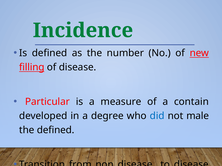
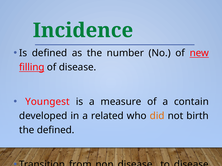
Particular: Particular -> Youngest (47, 102)
degree: degree -> related (107, 116)
did colour: blue -> orange (157, 116)
male: male -> birth (198, 116)
